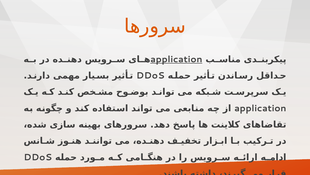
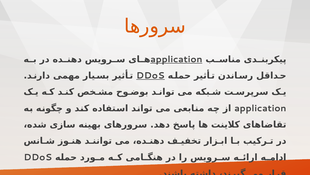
DDoS underline: none -> present (150, 75)
